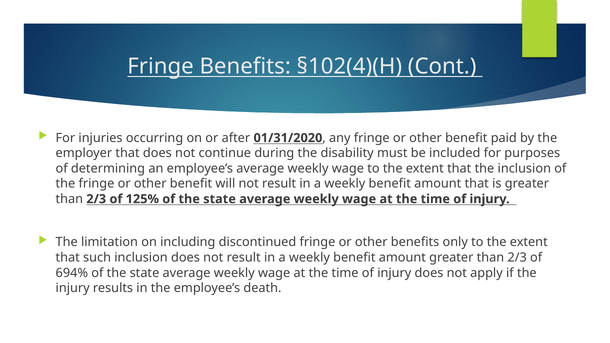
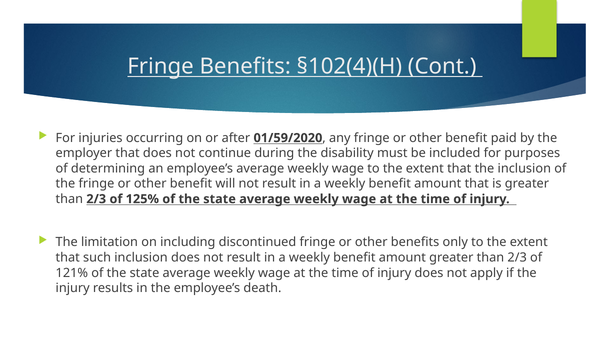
01/31/2020: 01/31/2020 -> 01/59/2020 (288, 138)
694%: 694% -> 121% (72, 273)
